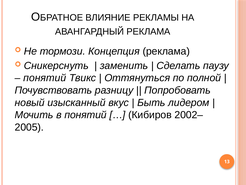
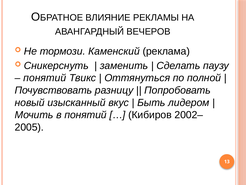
АВАНГАРДНЫЙ РЕКЛАМА: РЕКЛАМА -> ВЕЧЕРОВ (149, 32)
Концепция: Концепция -> Каменский (114, 51)
